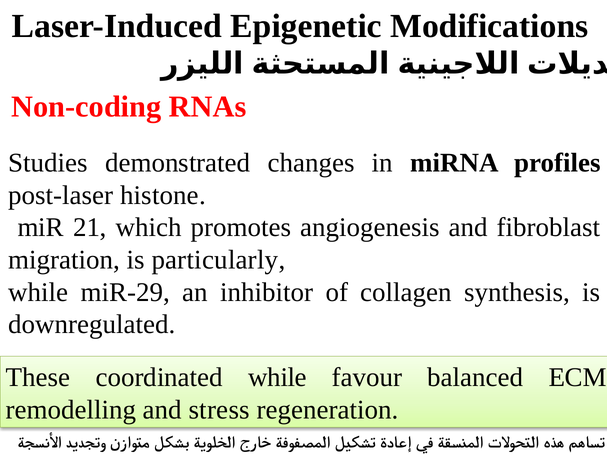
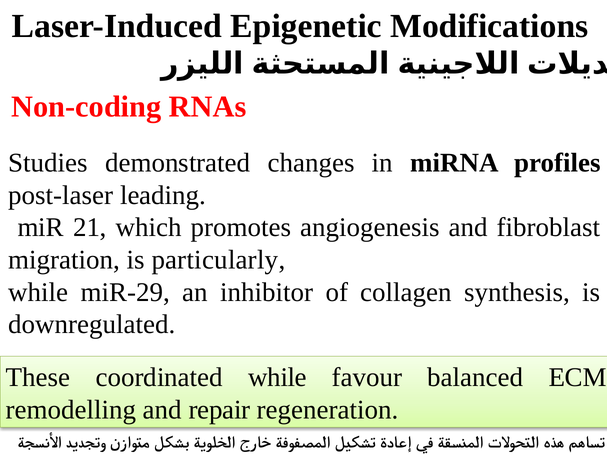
histone: histone -> leading (163, 195)
stress: stress -> repair (220, 410)
